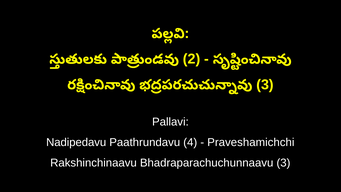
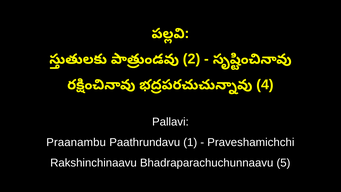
3: 3 -> 4 (265, 85)
Nadipedavu: Nadipedavu -> Praanambu (76, 142)
4: 4 -> 1 (190, 142)
Bhadraparachuchunnaavu 3: 3 -> 5 (283, 163)
